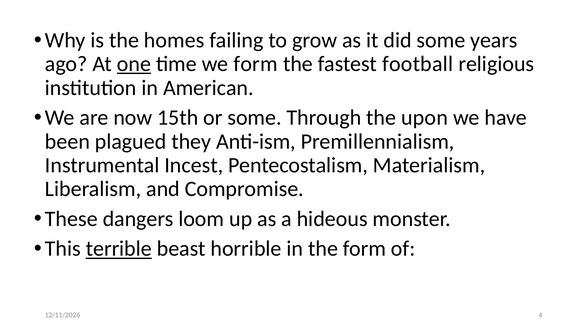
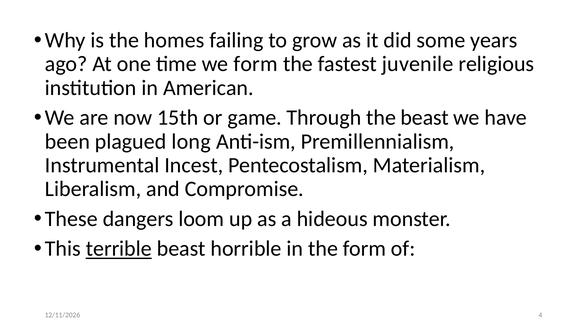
one underline: present -> none (134, 64)
football: football -> juvenile (418, 64)
or some: some -> game (255, 118)
the upon: upon -> beast (425, 118)
they: they -> long (191, 142)
